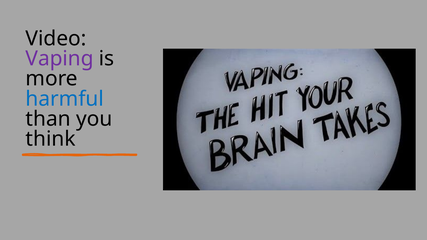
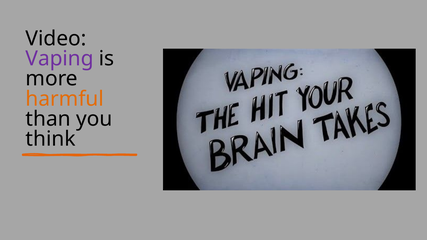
harmful colour: blue -> orange (65, 99)
